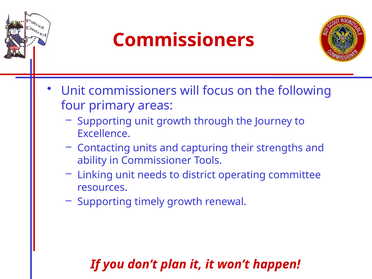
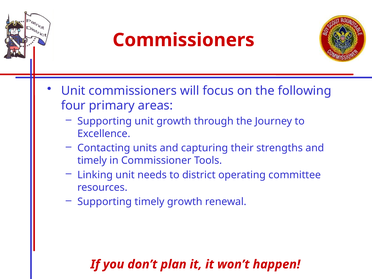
ability: ability -> timely (92, 160)
